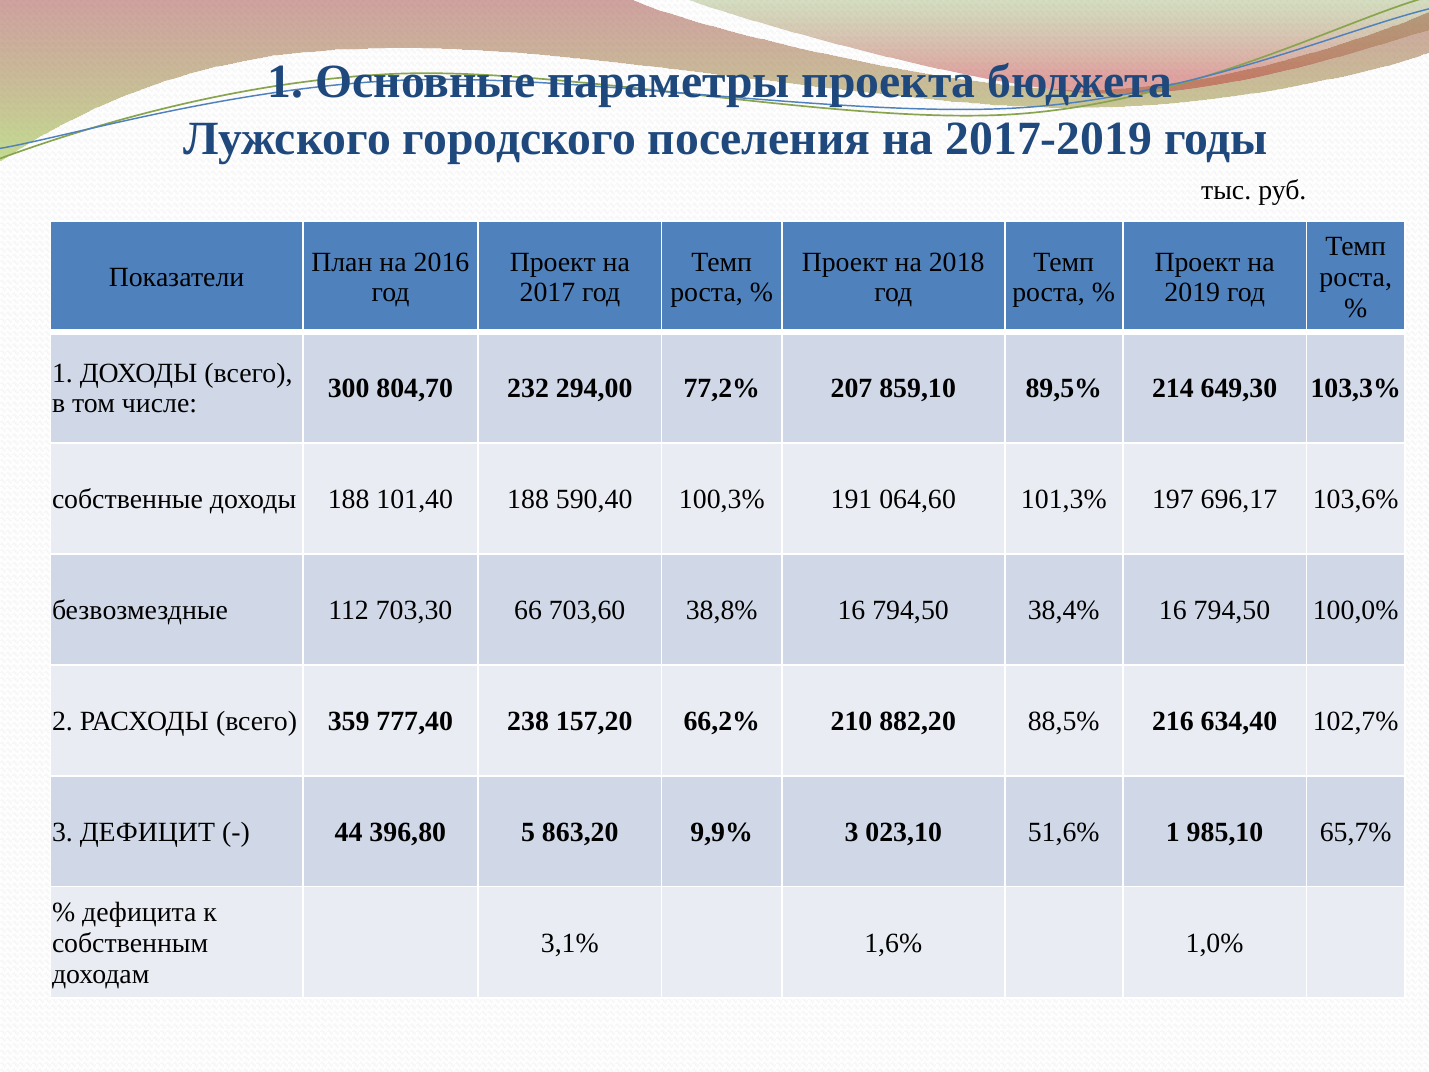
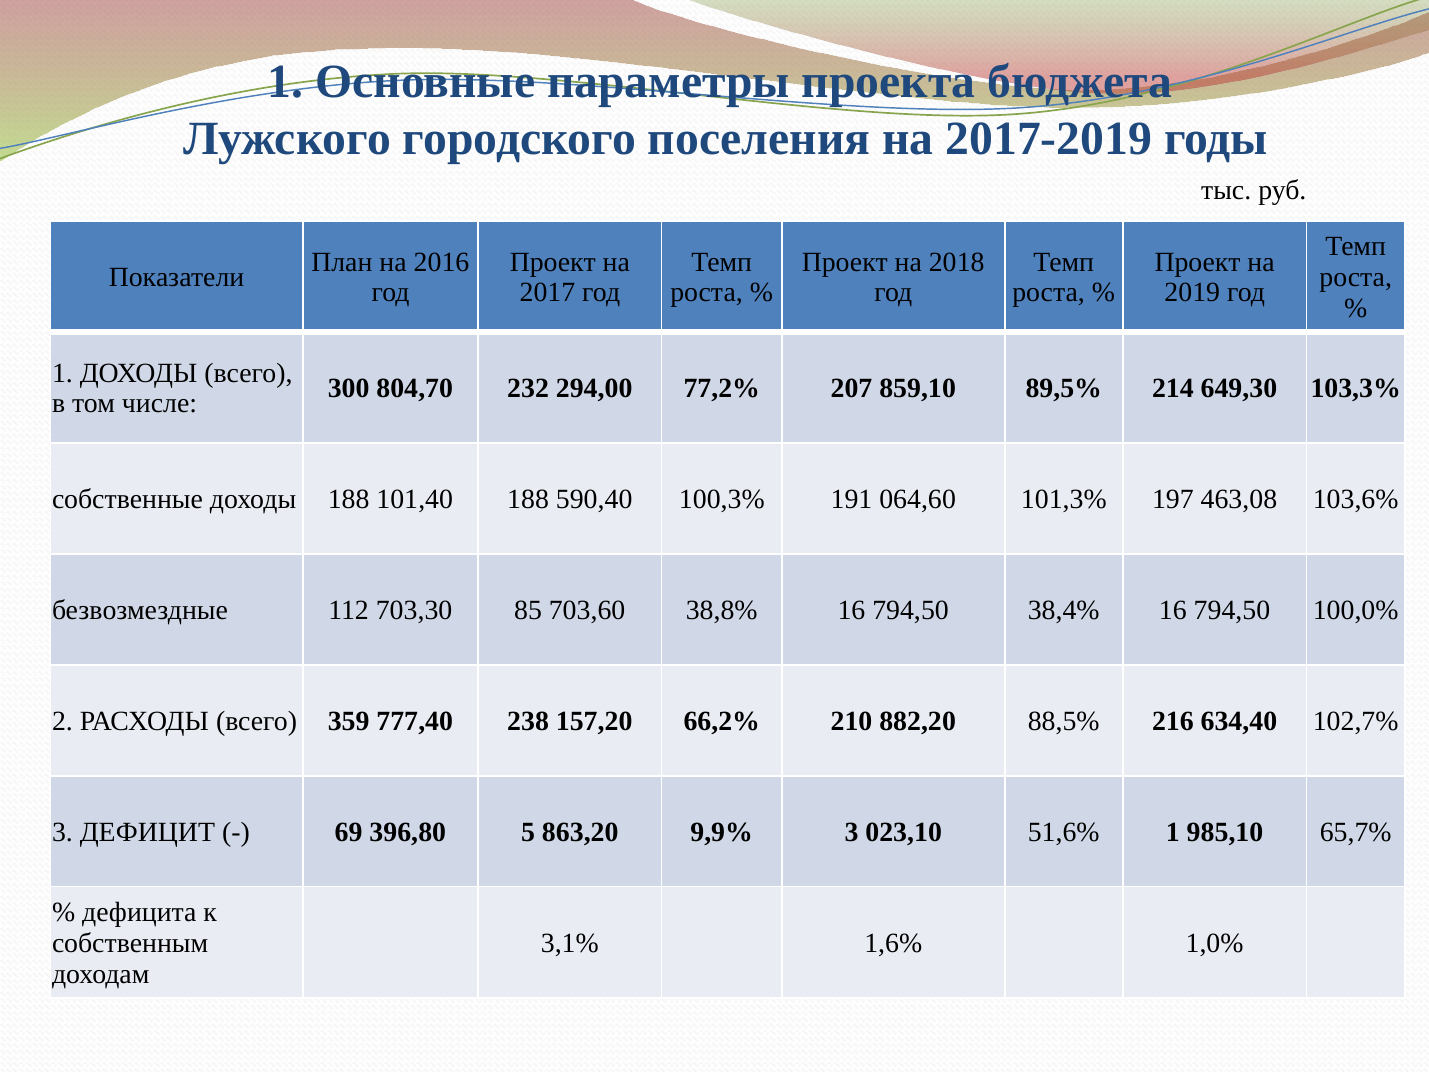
696,17: 696,17 -> 463,08 (1239, 499)
66: 66 -> 85 (528, 610)
44: 44 -> 69 (349, 832)
